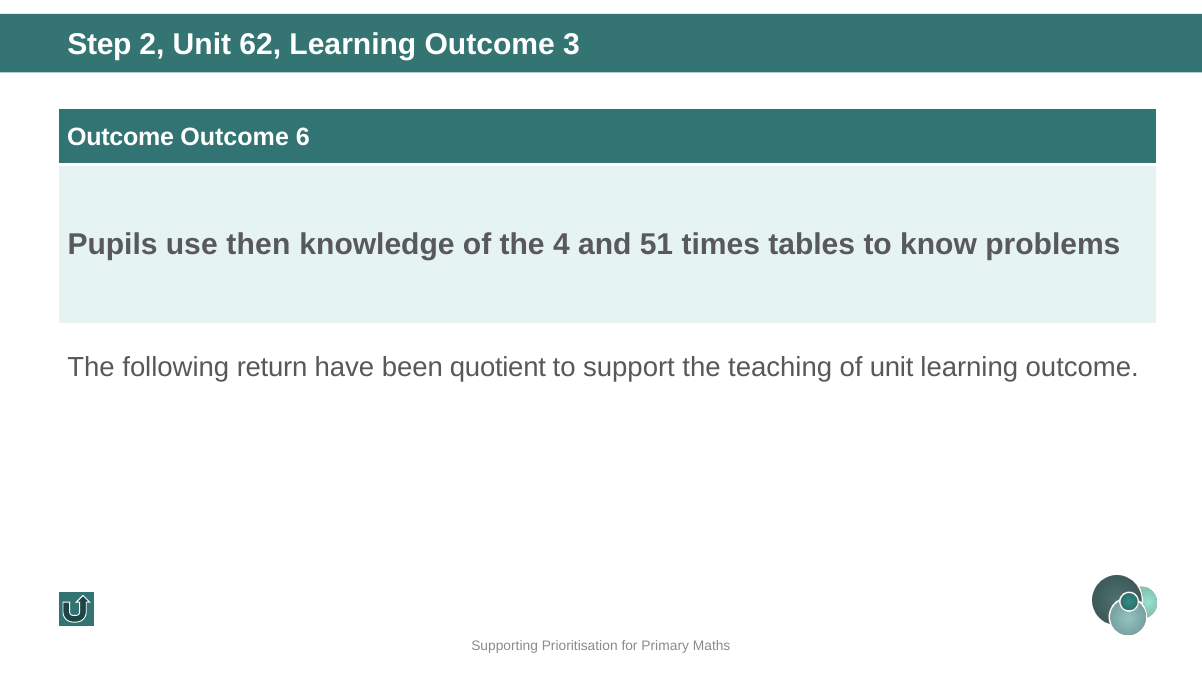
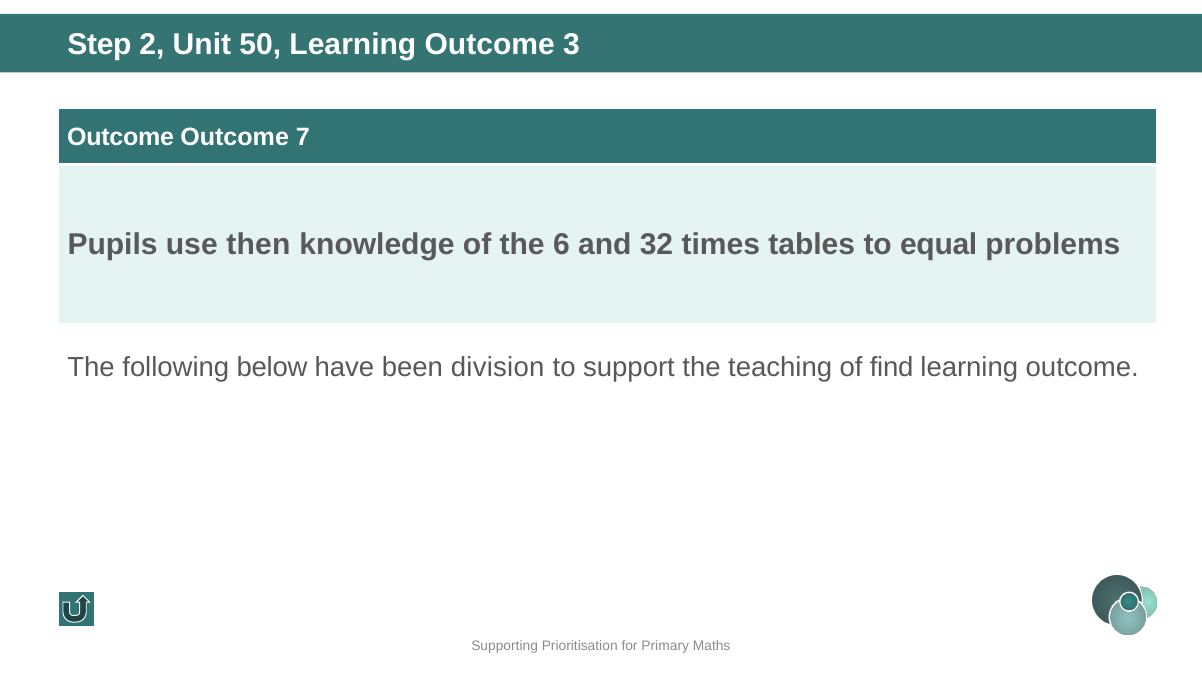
62: 62 -> 50 (260, 45)
6: 6 -> 7 (303, 137)
4: 4 -> 6 (561, 244)
51: 51 -> 32 (656, 244)
know: know -> equal (939, 244)
return: return -> below (272, 368)
quotient: quotient -> division (498, 368)
of unit: unit -> find (892, 368)
